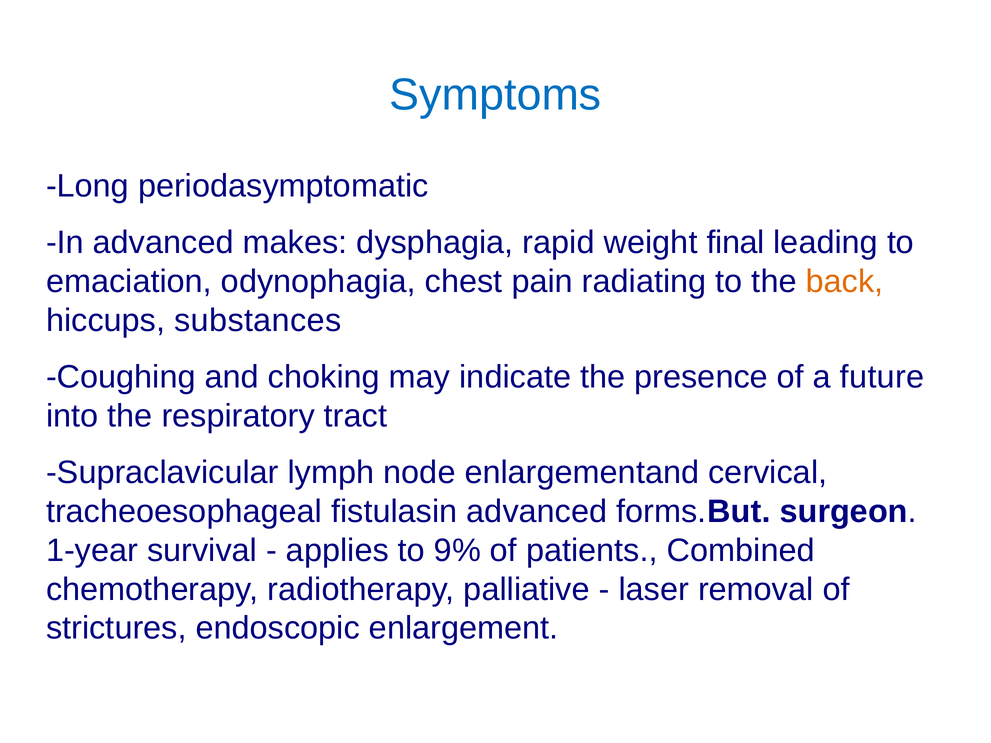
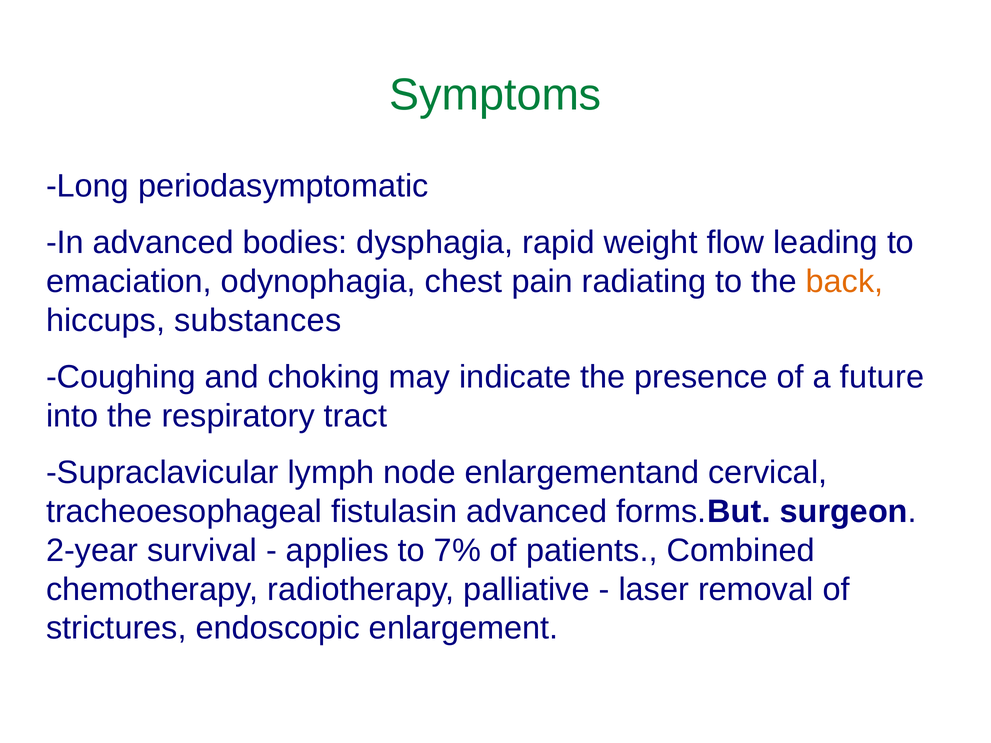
Symptoms colour: blue -> green (495, 95)
makes: makes -> bodies (295, 243)
final: final -> flow (735, 243)
1-year: 1-year -> 2-year (92, 551)
9%: 9% -> 7% (457, 551)
